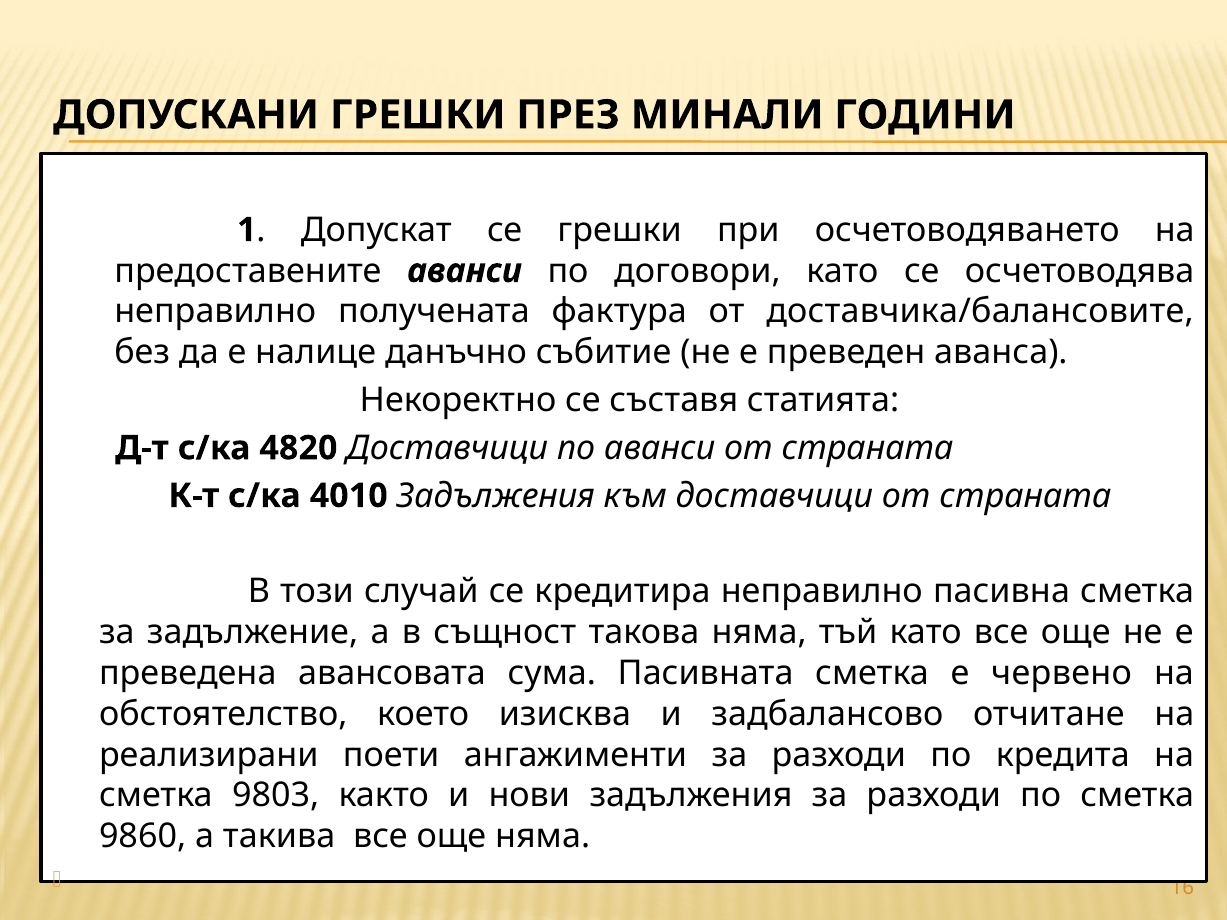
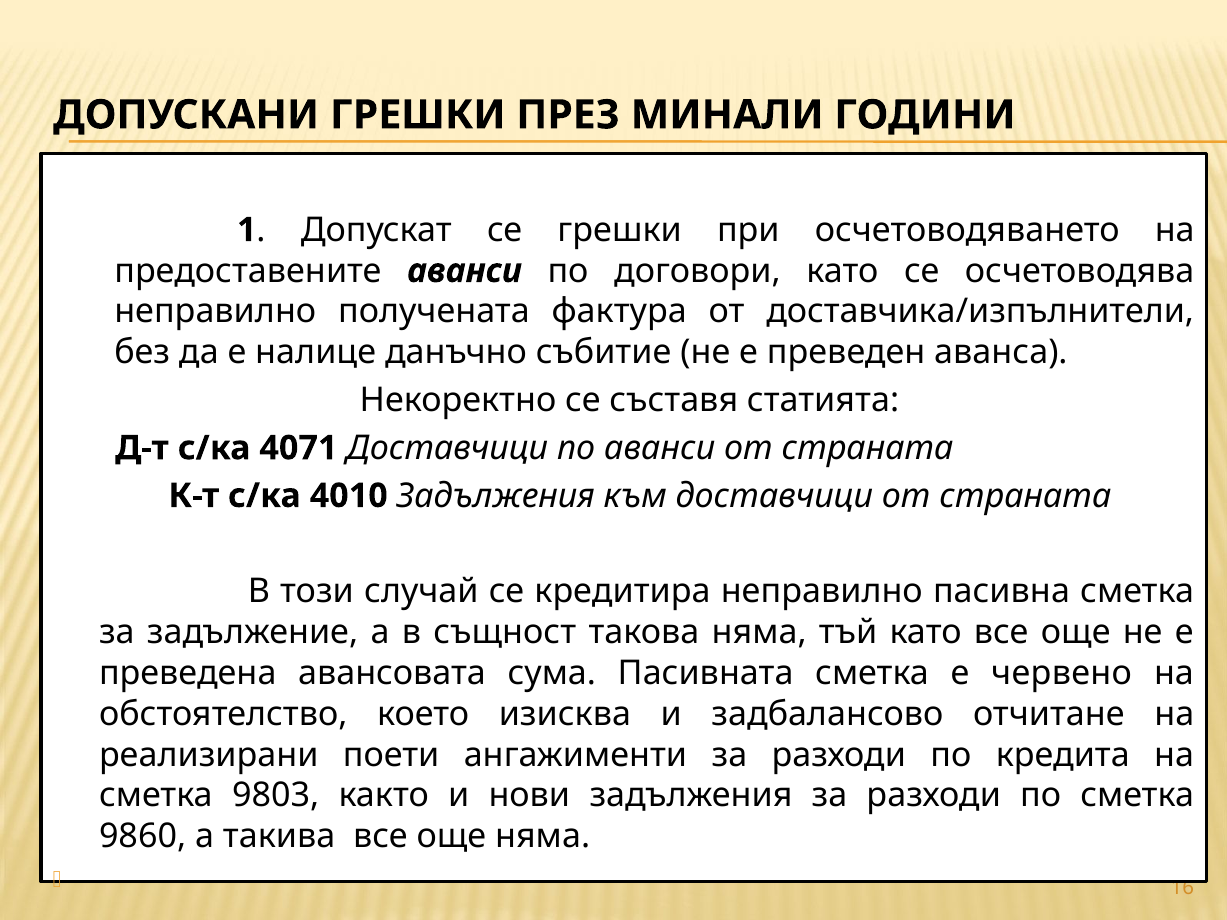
доставчика/балансовите: доставчика/балансовите -> доставчика/изпълнители (980, 312)
4820: 4820 -> 4071 (298, 448)
